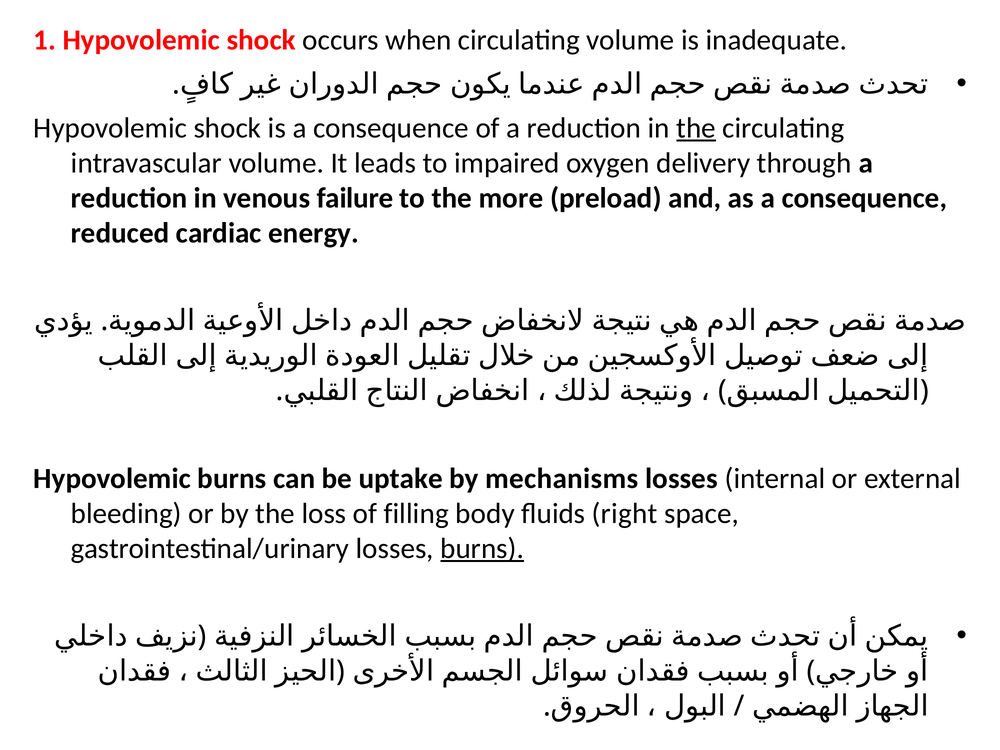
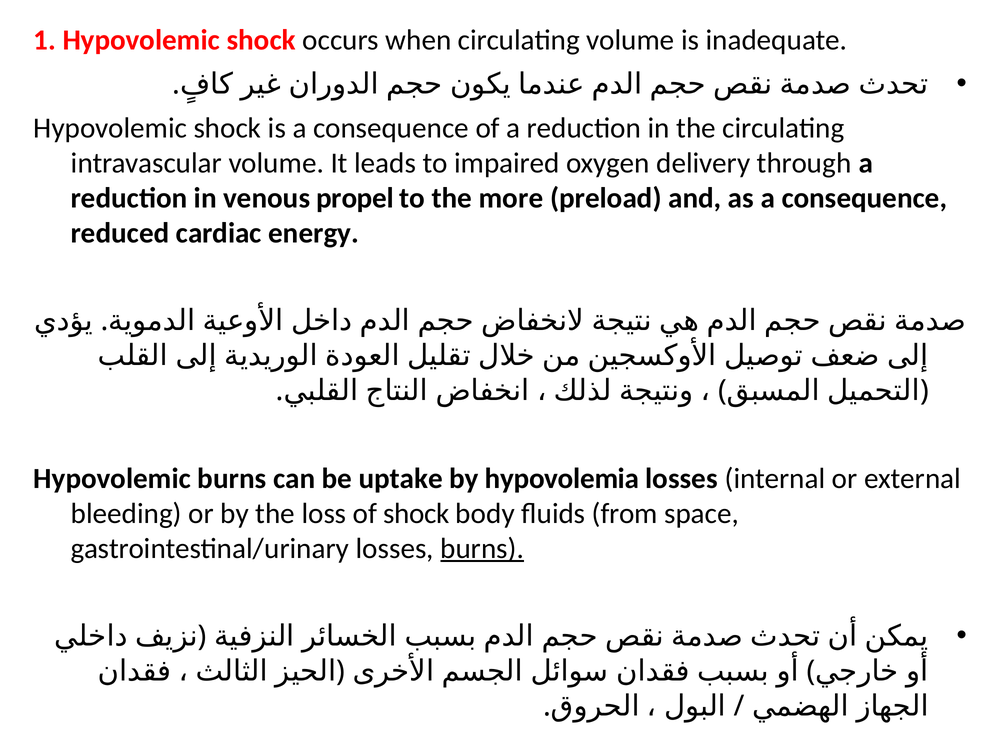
the underline: present -> none (696, 128)
failure: failure -> propel (355, 198)
mechanisms: mechanisms -> hypovolemia (562, 479)
of filling: filling -> shock (416, 514)
right: right -> from (625, 514)
